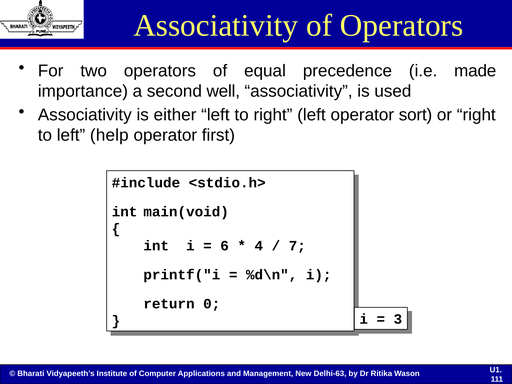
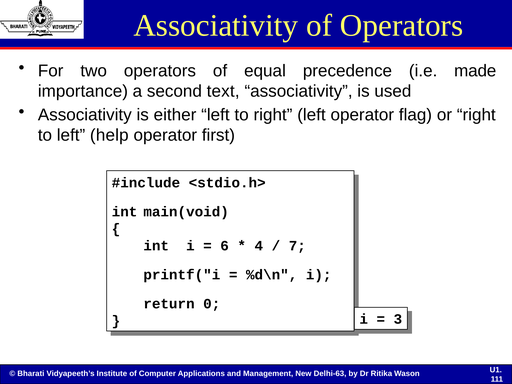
well: well -> text (223, 91)
sort: sort -> flag (415, 115)
